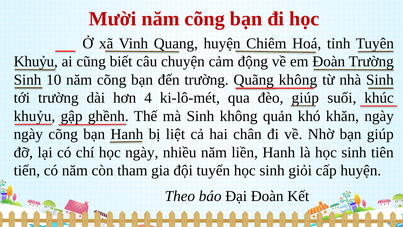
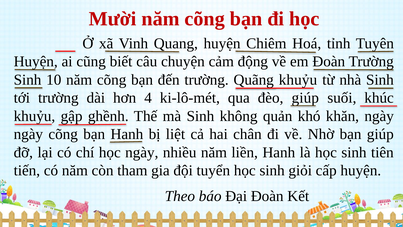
Khuỷu: Khuỷu -> Huyện (36, 62)
không: không -> khuỷu (298, 80)
